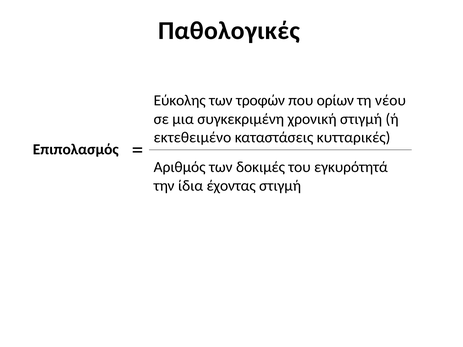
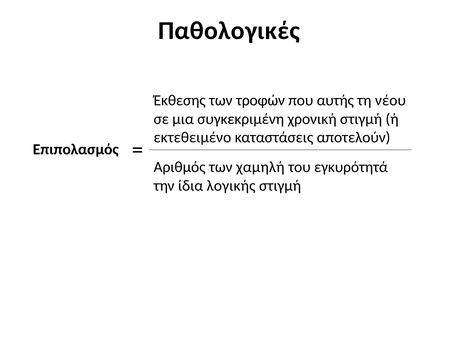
Εύκολης: Εύκολης -> Έκθεσης (180, 101)
ορίων: ορίων -> αυτής (335, 101)
κυτταρικές: κυτταρικές -> αποτελούν (354, 138)
δοκιμές: δοκιμές -> χαμηλή (260, 167)
έχοντας: έχοντας -> λογικής (231, 186)
